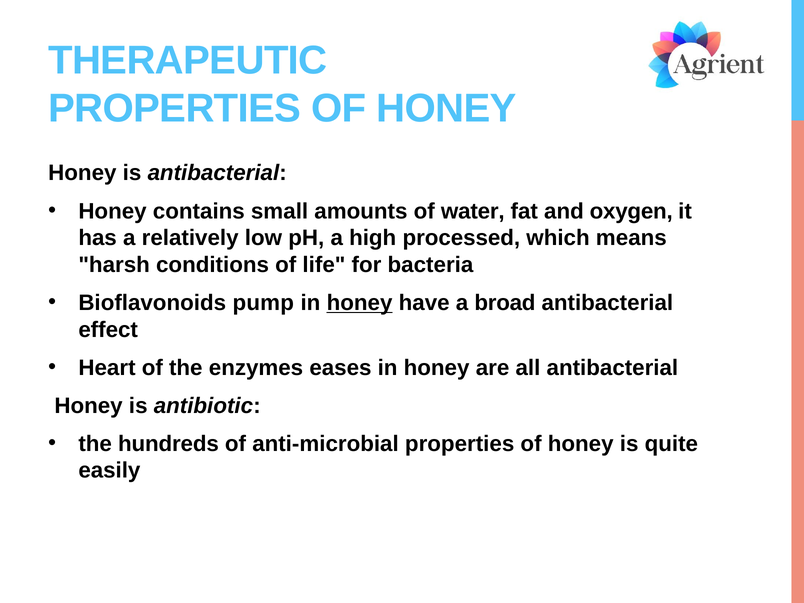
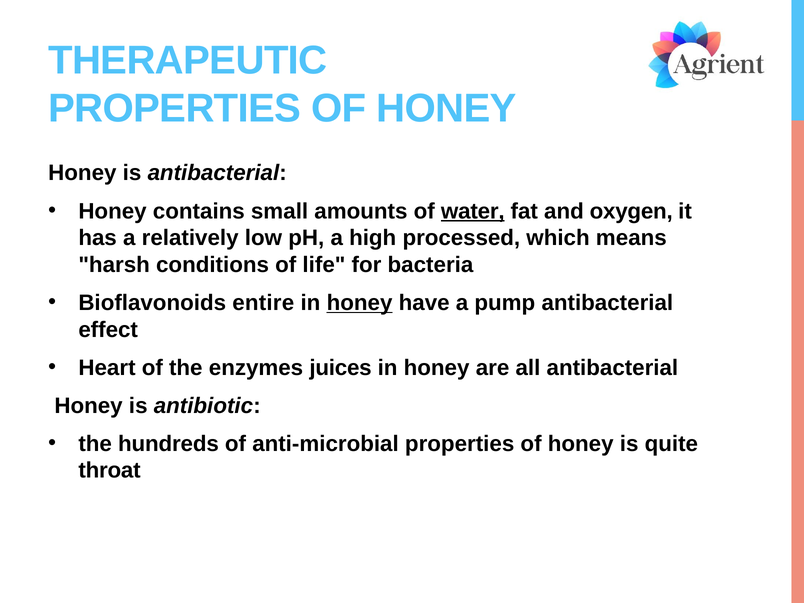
water underline: none -> present (473, 211)
pump: pump -> entire (263, 303)
broad: broad -> pump (505, 303)
eases: eases -> juices (341, 368)
easily: easily -> throat (109, 471)
